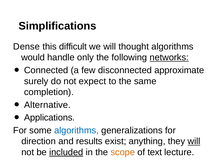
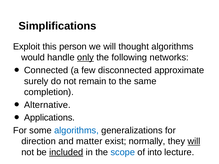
Dense: Dense -> Exploit (27, 47)
difficult: difficult -> person (73, 47)
only underline: none -> present (85, 58)
networks underline: present -> none (169, 58)
expect: expect -> remain (93, 81)
results: results -> matter (89, 142)
anything: anything -> normally (147, 142)
scope colour: orange -> blue (123, 152)
text: text -> into (155, 152)
